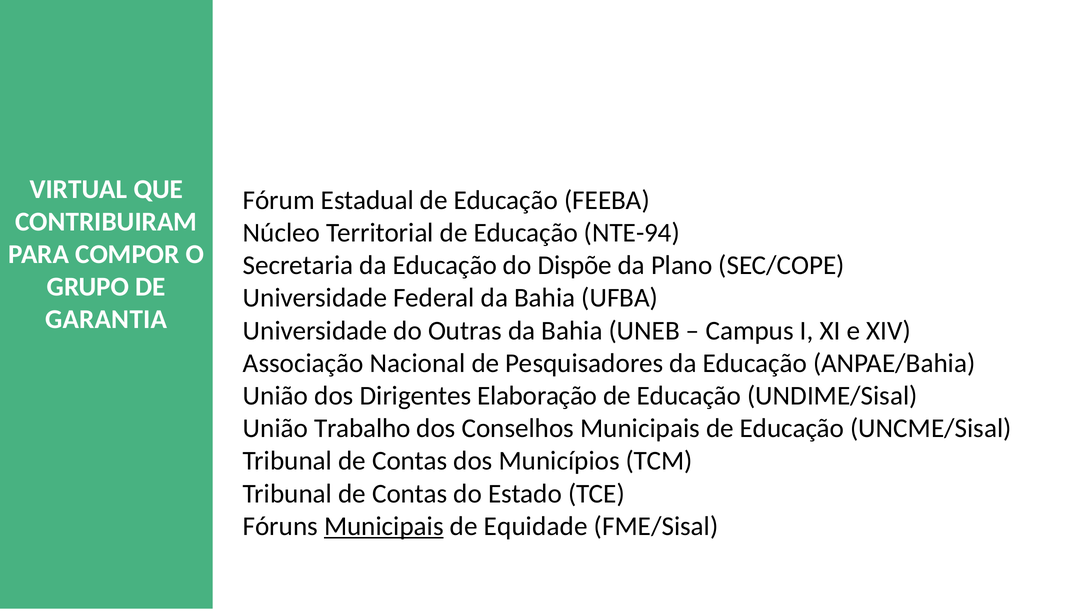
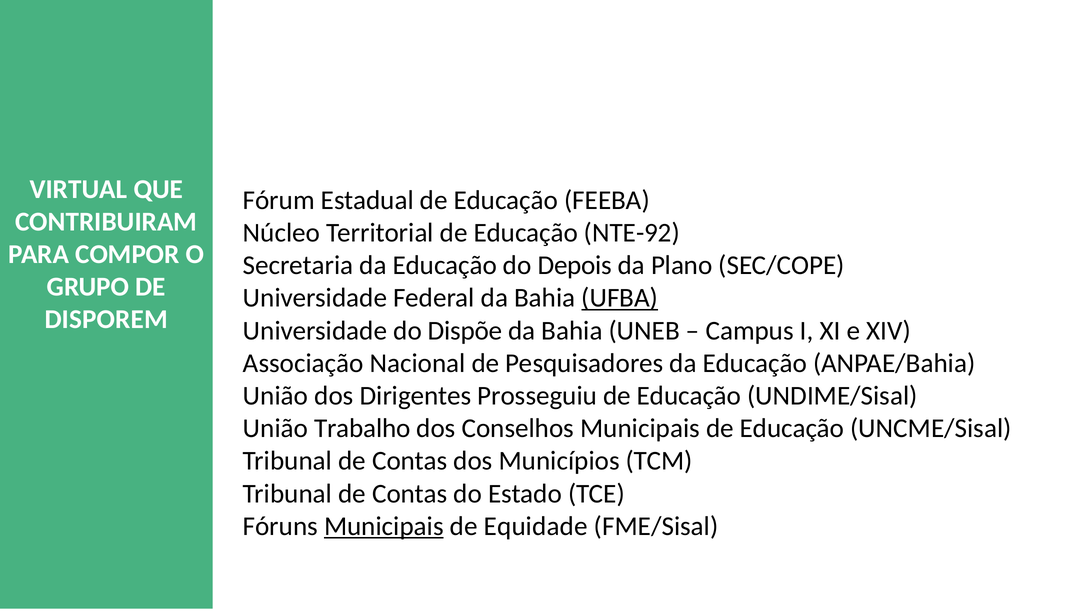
NTE-94: NTE-94 -> NTE-92 (632, 233)
Dispõe: Dispõe -> Depois (575, 265)
UFBA underline: none -> present (620, 298)
GARANTIA: GARANTIA -> DISPOREM (106, 319)
Outras: Outras -> Dispõe (465, 331)
Elaboração: Elaboração -> Prosseguiu (537, 396)
